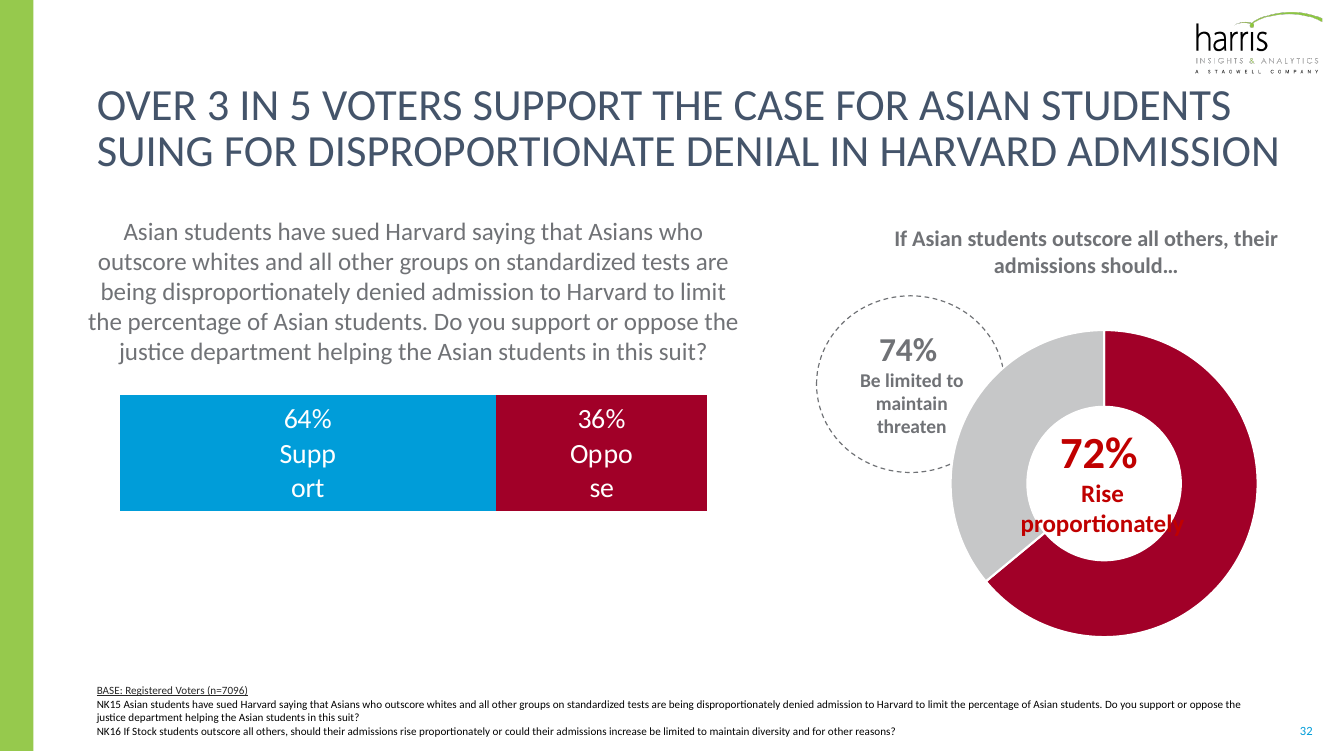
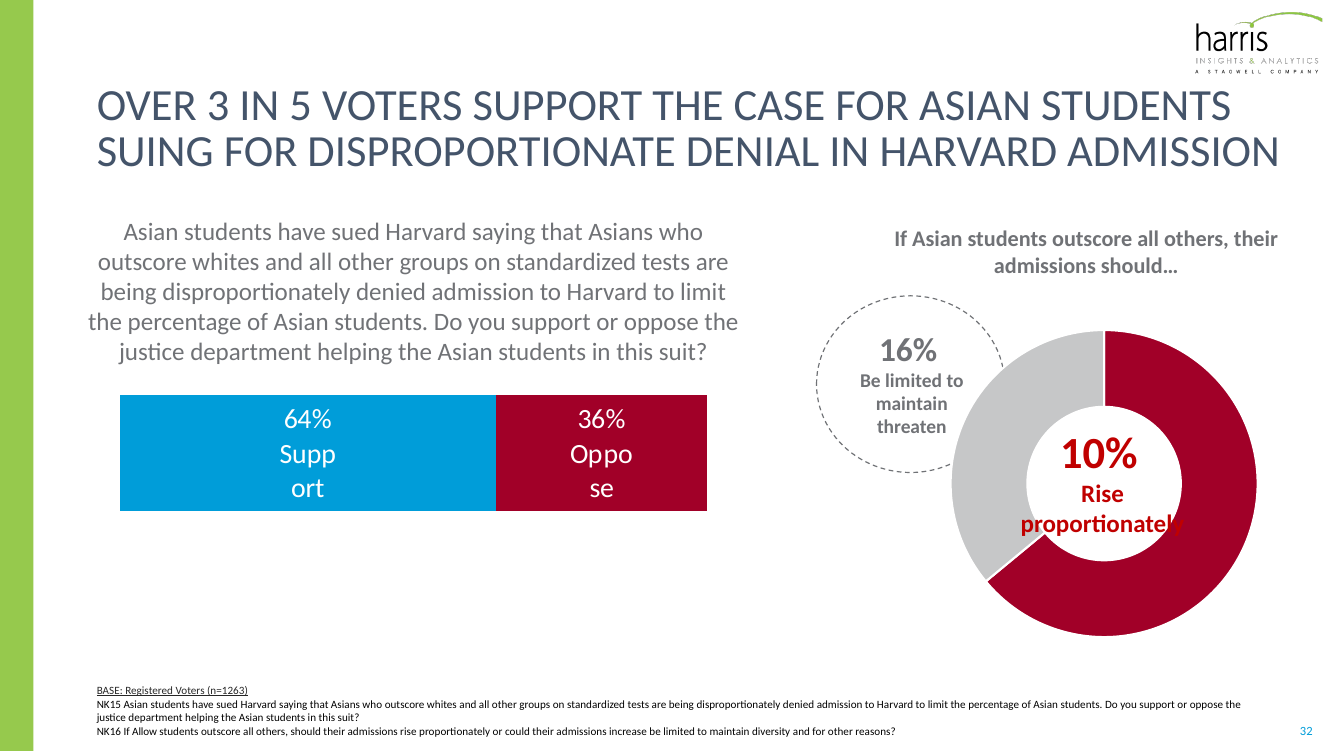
74%: 74% -> 16% (908, 350)
72%: 72% -> 10% (1099, 454)
n=7096: n=7096 -> n=1263 (227, 690)
Stock: Stock -> Allow (145, 732)
